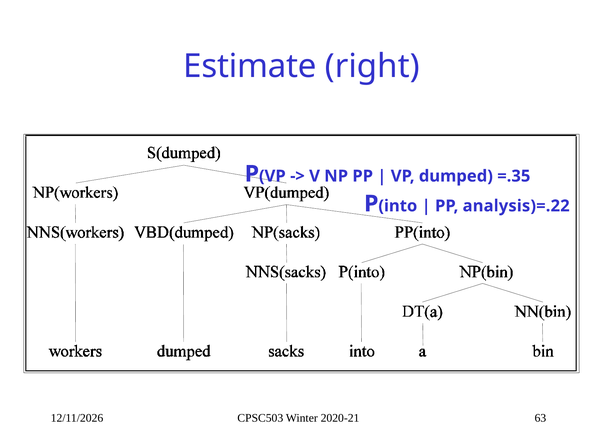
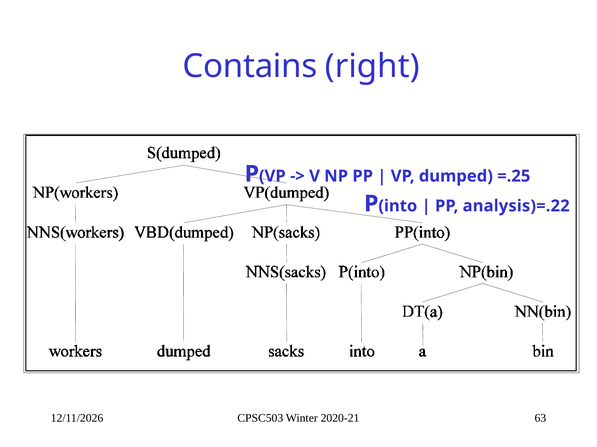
Estimate: Estimate -> Contains (250, 66)
=.35: =.35 -> =.25 (514, 176)
